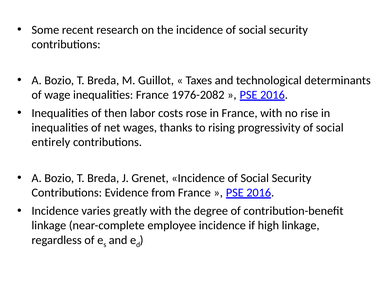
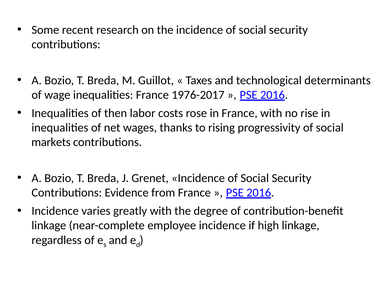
1976-2082: 1976-2082 -> 1976-2017 (198, 95)
entirely: entirely -> markets (51, 142)
